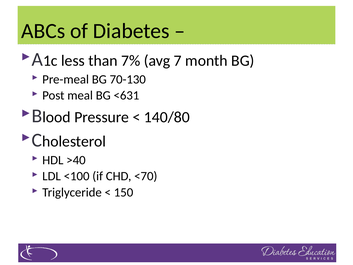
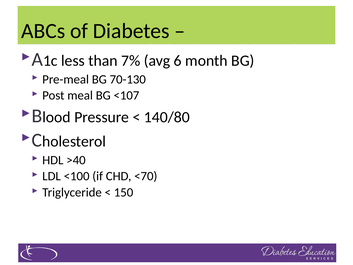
7: 7 -> 6 (178, 61)
<631: <631 -> <107 (126, 95)
